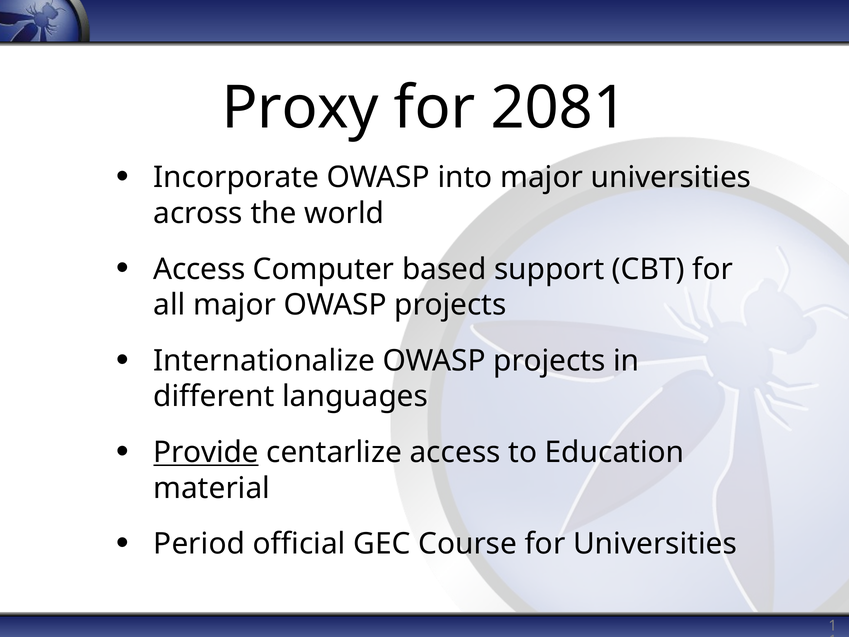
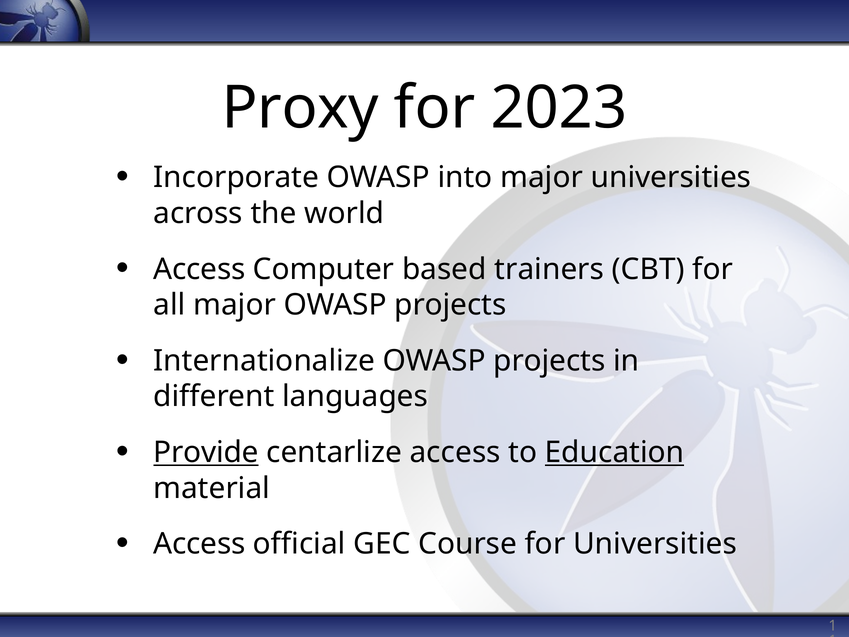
2081: 2081 -> 2023 (559, 108)
support: support -> trainers (549, 269)
Education underline: none -> present (615, 452)
Period: Period -> Access (199, 544)
